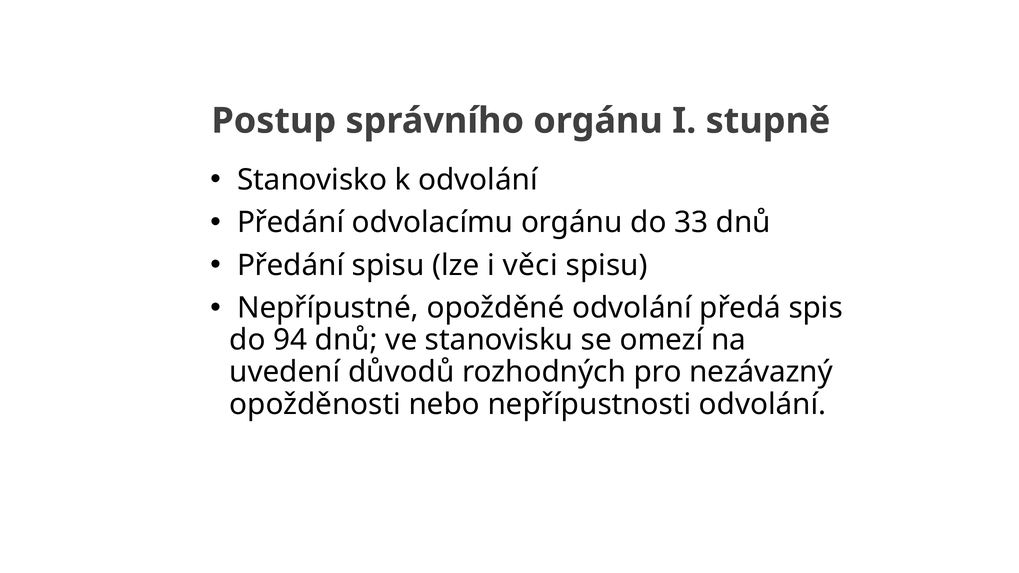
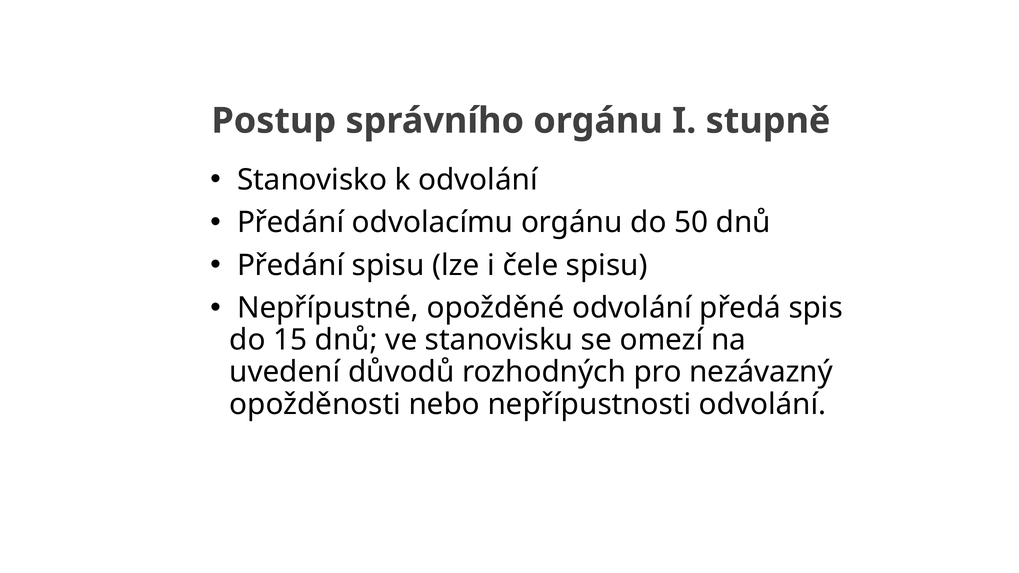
33: 33 -> 50 (691, 223)
věci: věci -> čele (530, 265)
94: 94 -> 15 (290, 340)
